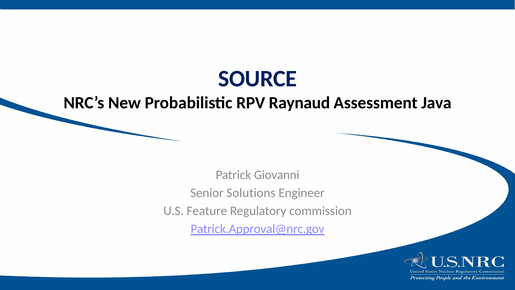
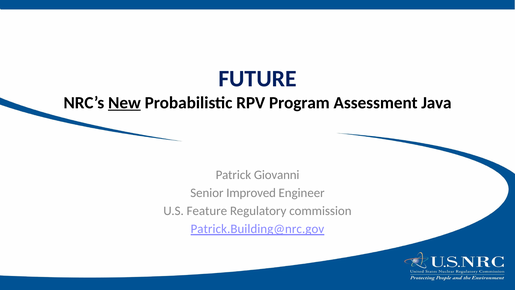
SOURCE: SOURCE -> FUTURE (257, 79)
New underline: none -> present (125, 103)
Raynaud: Raynaud -> Program (299, 103)
Solutions: Solutions -> Improved (251, 193)
Patrick.Approval@nrc.gov: Patrick.Approval@nrc.gov -> Patrick.Building@nrc.gov (257, 229)
